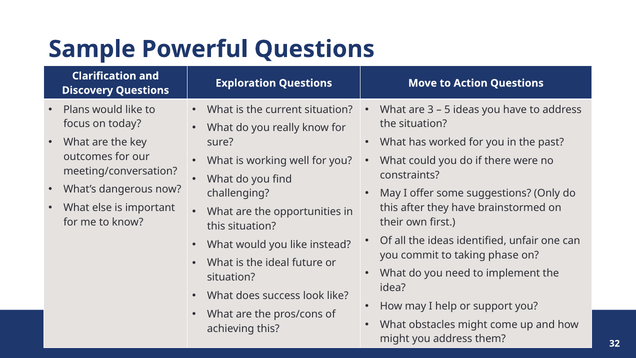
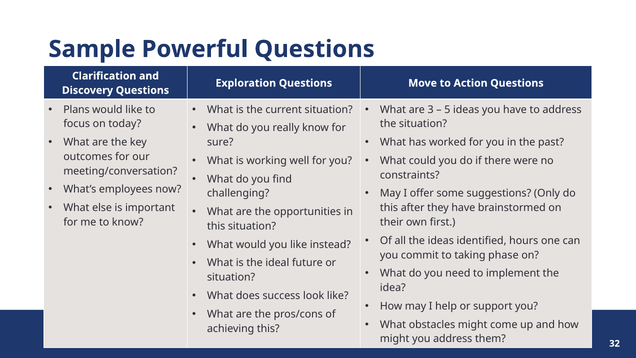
dangerous: dangerous -> employees (126, 189)
unfair: unfair -> hours (524, 240)
